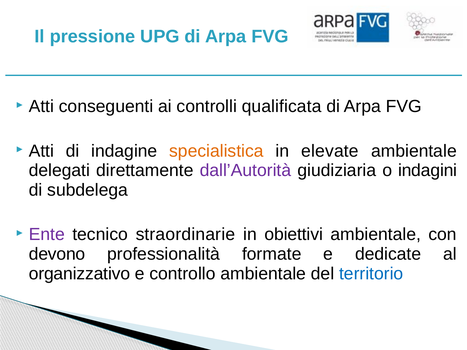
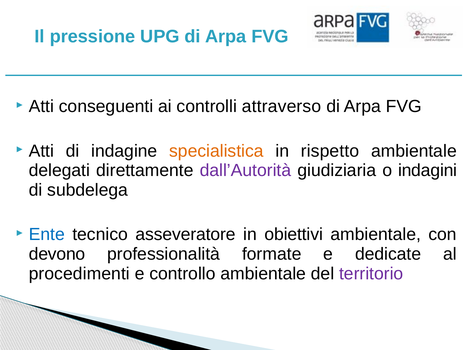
qualificata: qualificata -> attraverso (282, 107)
elevate: elevate -> rispetto (330, 151)
Ente colour: purple -> blue (47, 235)
straordinarie: straordinarie -> asseveratore (186, 235)
organizzativo: organizzativo -> procedimenti (79, 274)
territorio colour: blue -> purple (371, 274)
